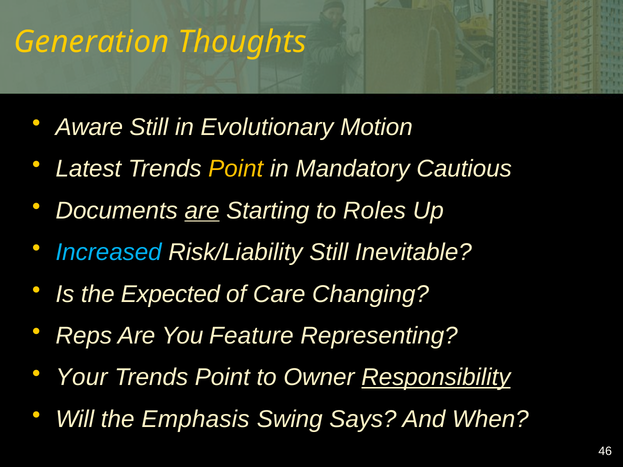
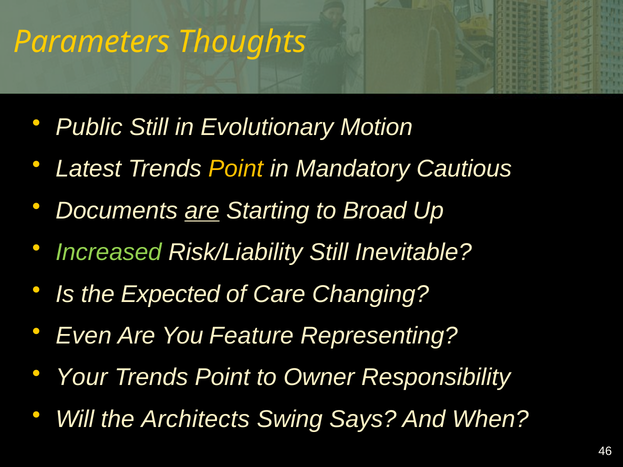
Generation: Generation -> Parameters (92, 42)
Aware: Aware -> Public (89, 127)
Roles: Roles -> Broad (375, 211)
Increased colour: light blue -> light green (109, 252)
Reps: Reps -> Even (84, 336)
Responsibility underline: present -> none (436, 378)
Emphasis: Emphasis -> Architects (196, 419)
